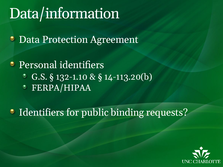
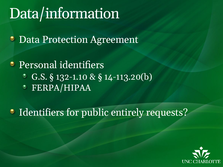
binding: binding -> entirely (127, 113)
